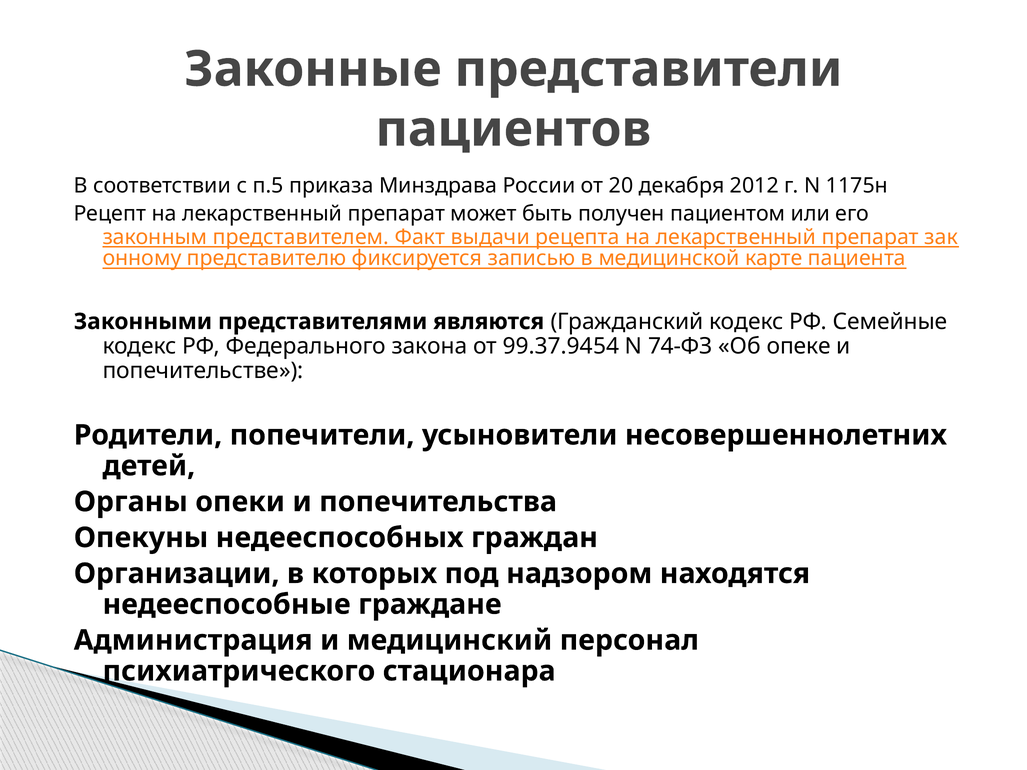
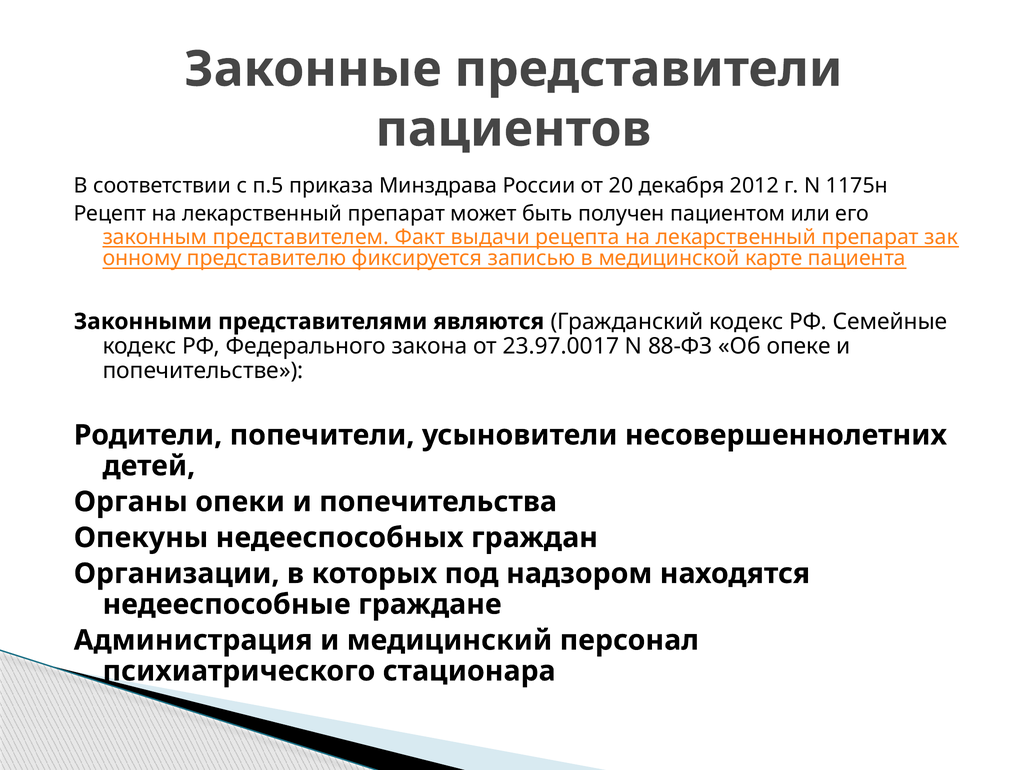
99.37.9454: 99.37.9454 -> 23.97.0017 (561, 346)
74-ФЗ: 74-ФЗ -> 88-ФЗ (680, 346)
